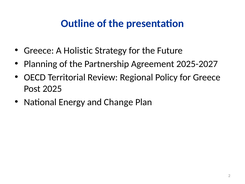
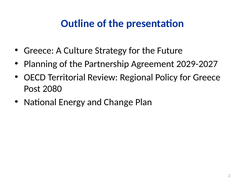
Holistic: Holistic -> Culture (78, 50)
2025-2027: 2025-2027 -> 2029-2027 (197, 64)
2025: 2025 -> 2080 (52, 89)
